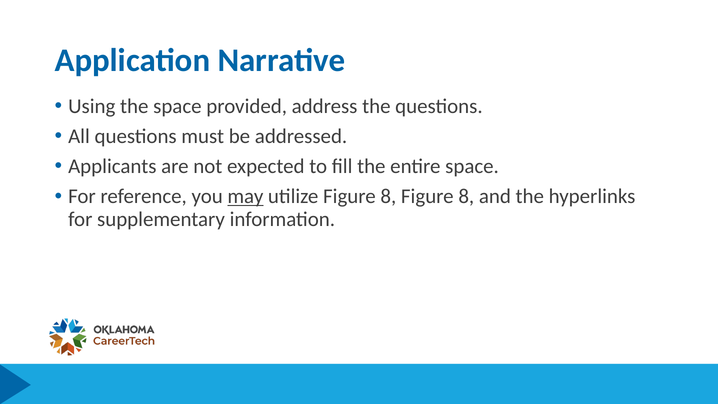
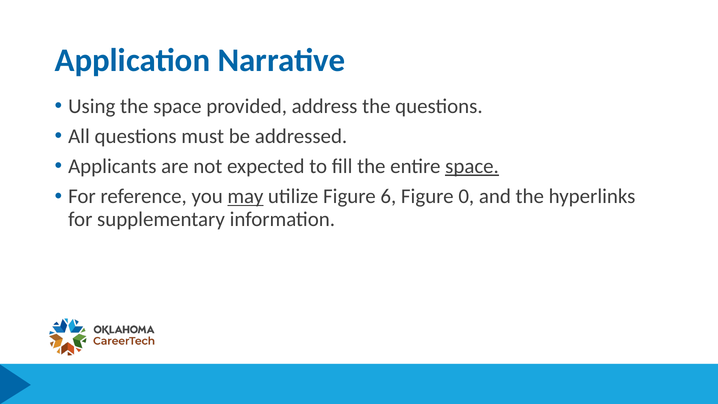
space underline: none -> present (472, 166)
utilize Figure 8: 8 -> 6 (388, 196)
8: 8 -> 0 (466, 196)
